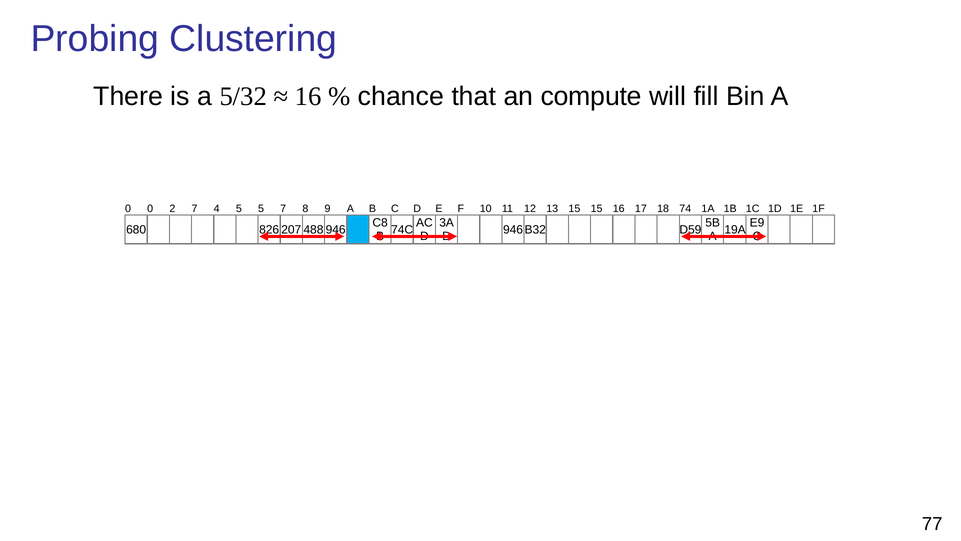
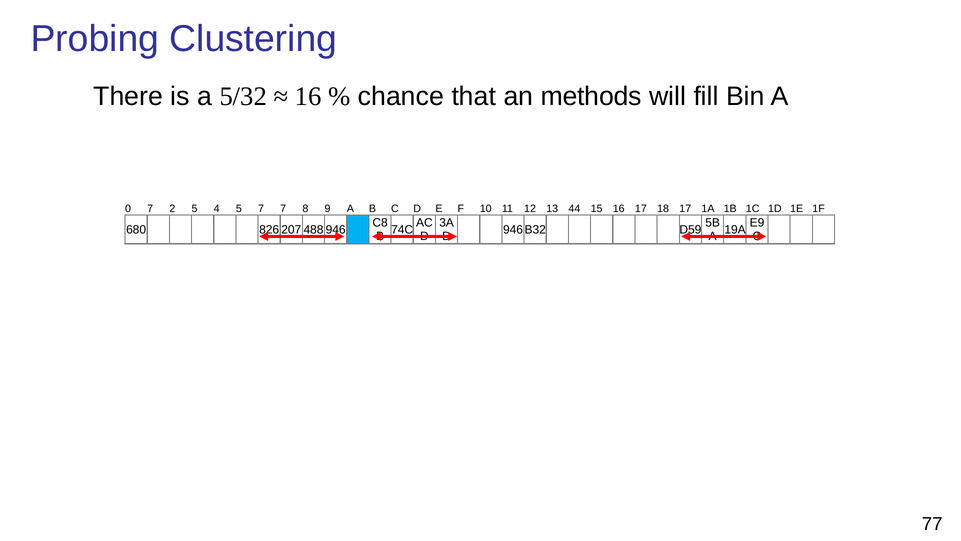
compute: compute -> methods (591, 97)
0 0: 0 -> 7 (150, 209)
2 7: 7 -> 5 (195, 209)
5 5: 5 -> 7 (261, 209)
13 15: 15 -> 44 (574, 209)
18 74: 74 -> 17 (685, 209)
